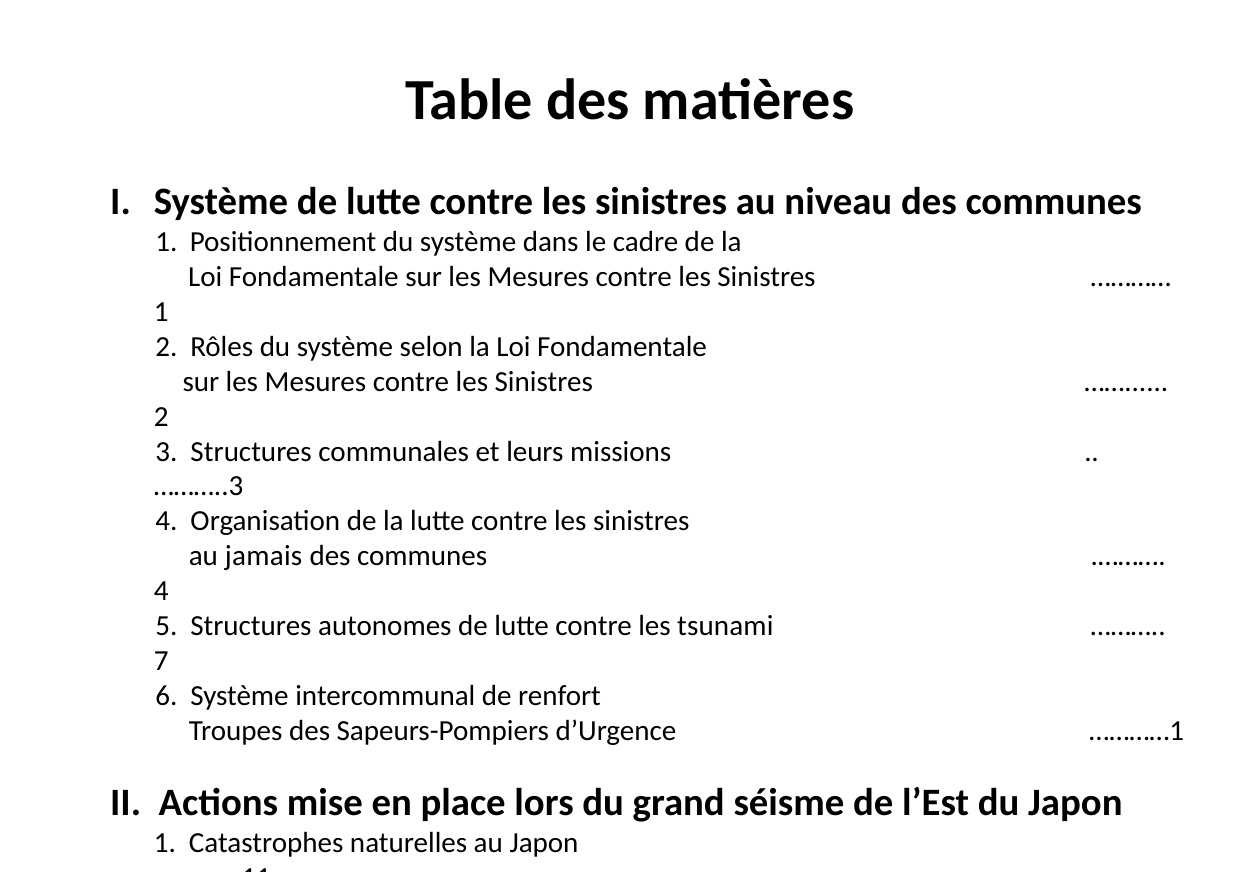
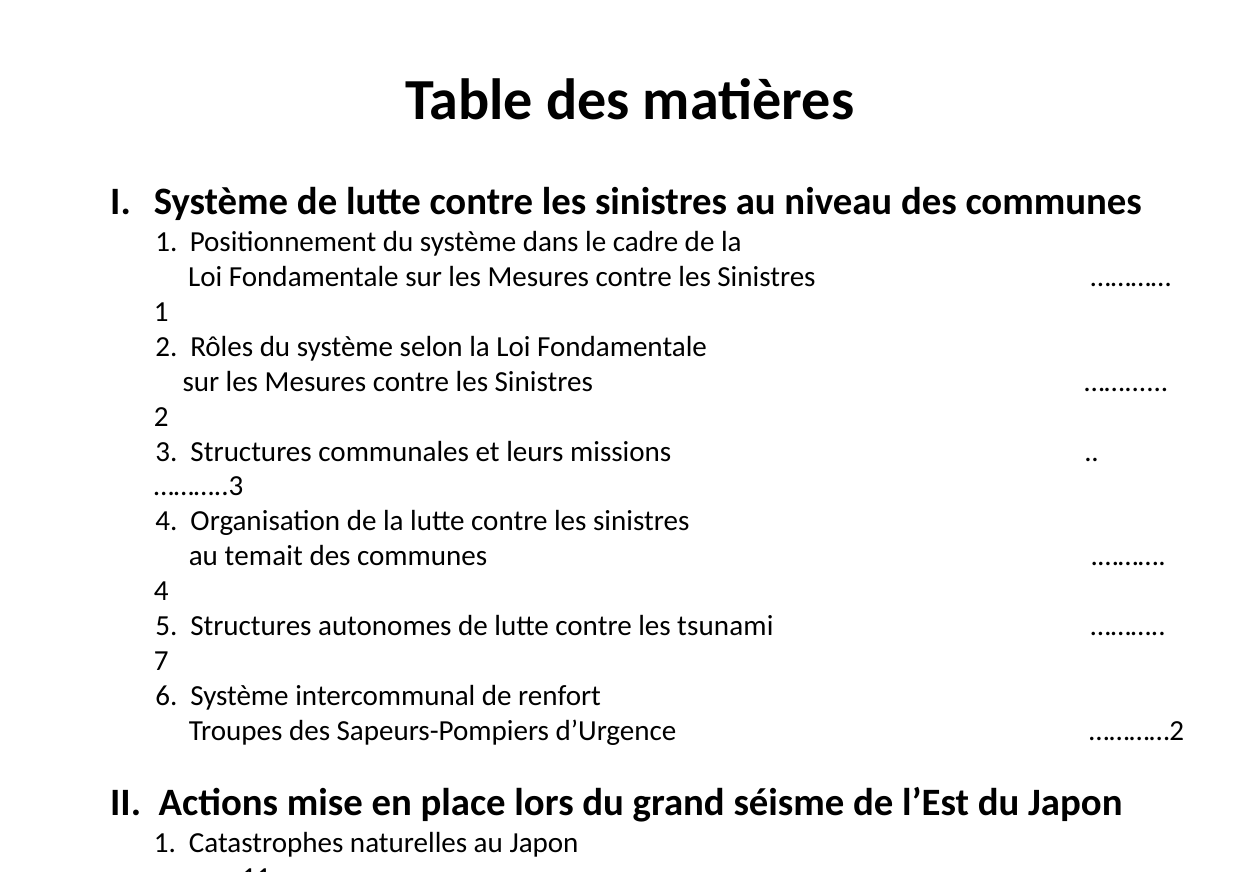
jamais: jamais -> temait (264, 556)
…………1: …………1 -> …………2 (1137, 731)
